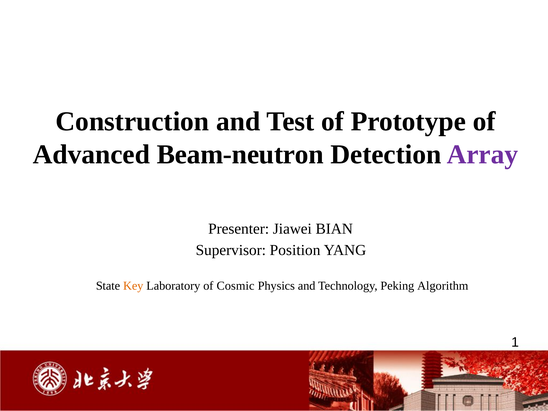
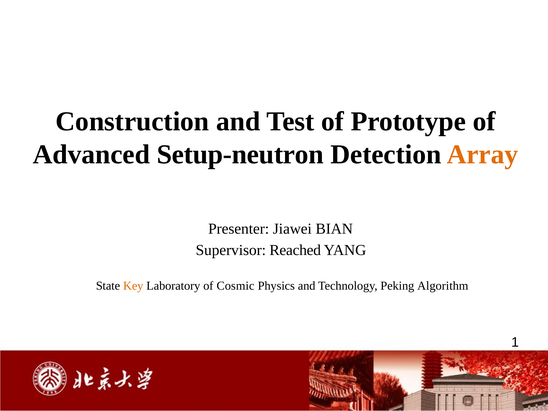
Beam-neutron: Beam-neutron -> Setup-neutron (240, 154)
Array colour: purple -> orange (482, 154)
Position: Position -> Reached (295, 250)
